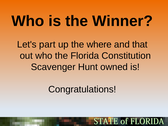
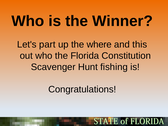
that: that -> this (140, 45)
owned: owned -> fishing (114, 67)
